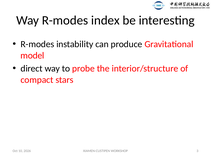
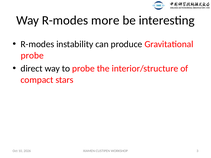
index: index -> more (105, 20)
model: model -> probe (32, 56)
